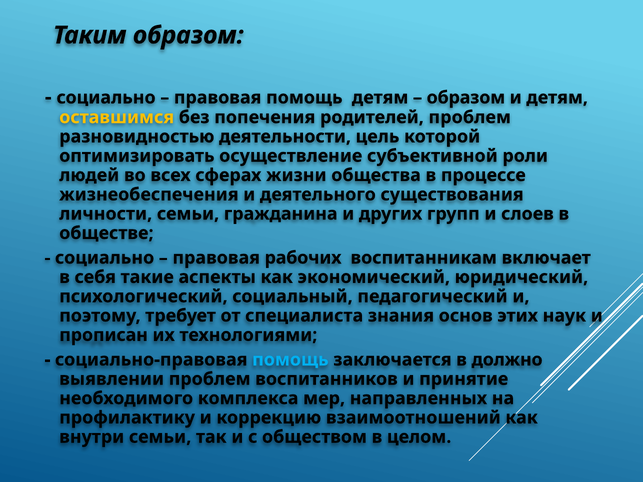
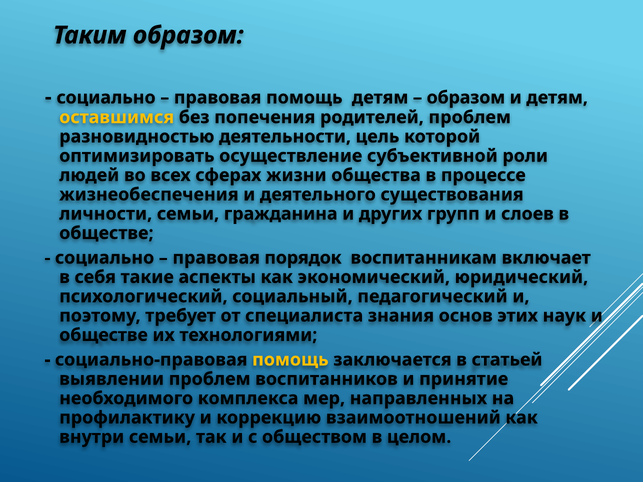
рабочих: рабочих -> порядок (303, 258)
прописан: прописан -> обществе (104, 335)
помощь colour: light blue -> yellow (290, 360)
должно: должно -> статьей (507, 360)
